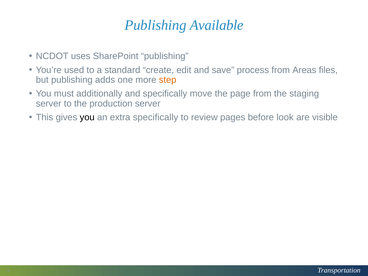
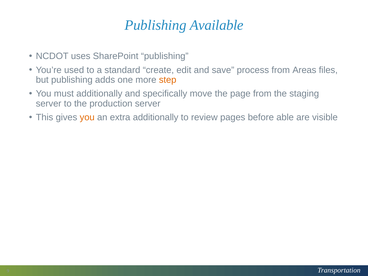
you colour: black -> orange (87, 117)
extra specifically: specifically -> additionally (156, 117)
look: look -> able (285, 117)
